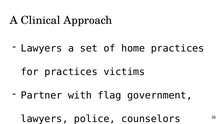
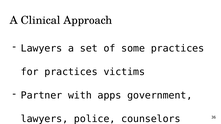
home: home -> some (133, 48)
flag: flag -> apps (109, 96)
